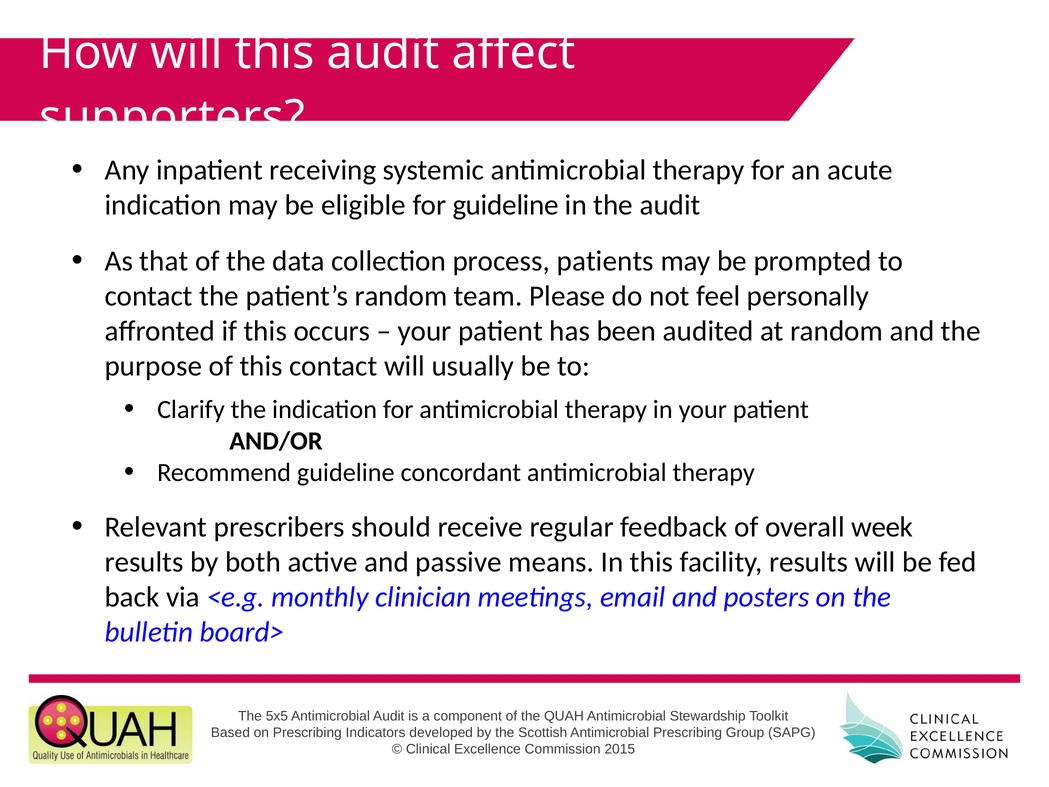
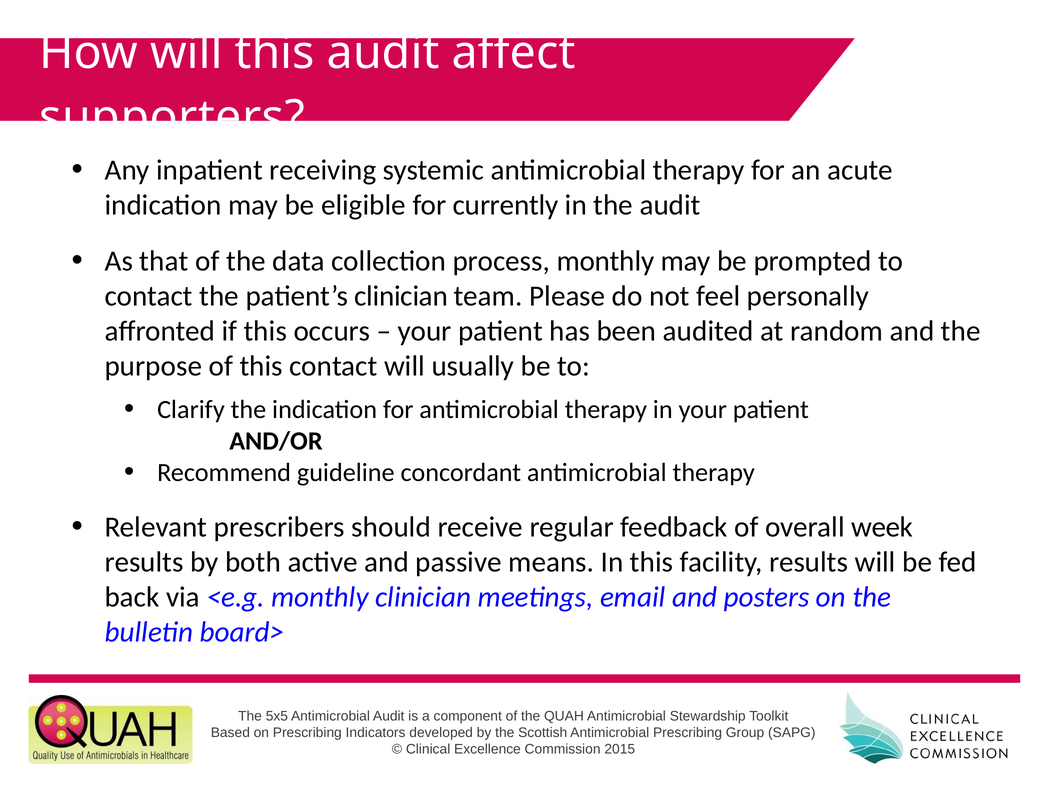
for guideline: guideline -> currently (506, 205)
process patients: patients -> monthly (605, 261)
patient’s random: random -> clinician (401, 296)
